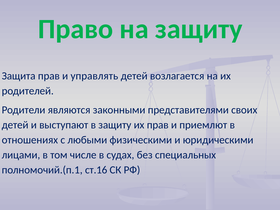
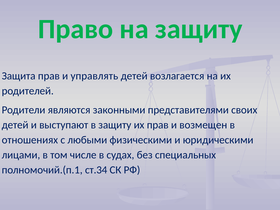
приемлют: приемлют -> возмещен (203, 125)
ст.16: ст.16 -> ст.34 (96, 170)
